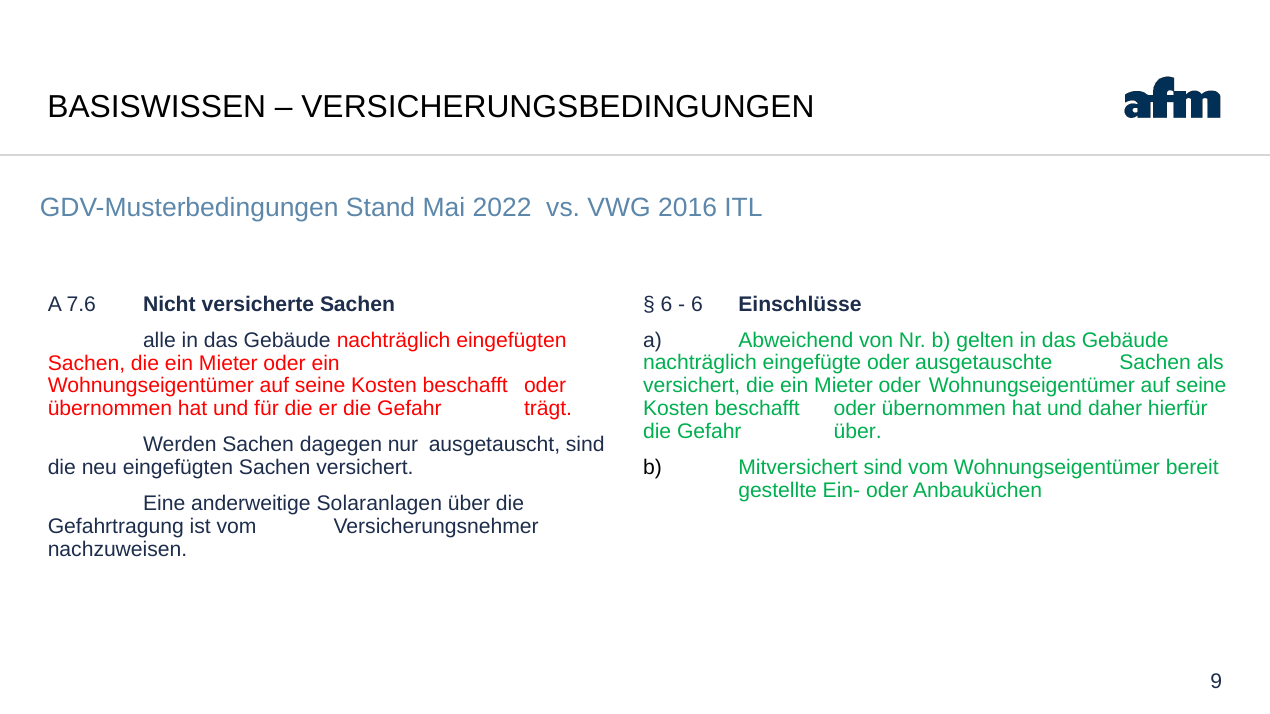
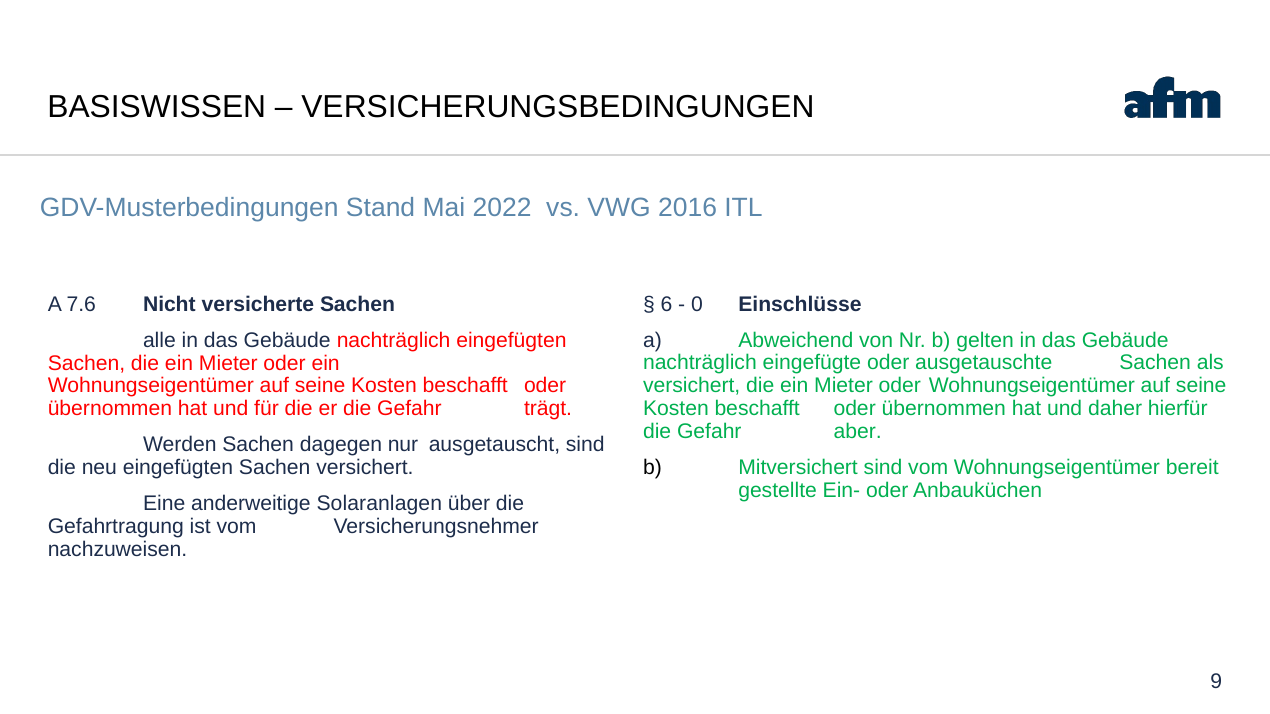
6: 6 -> 0 (697, 304)
Gefahr über: über -> aber (858, 432)
